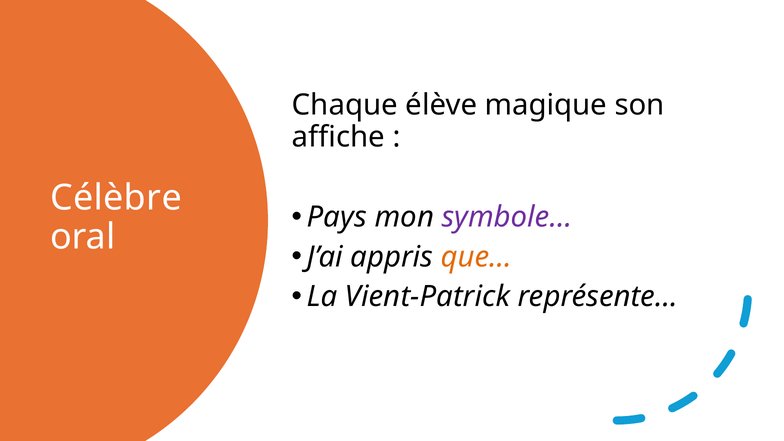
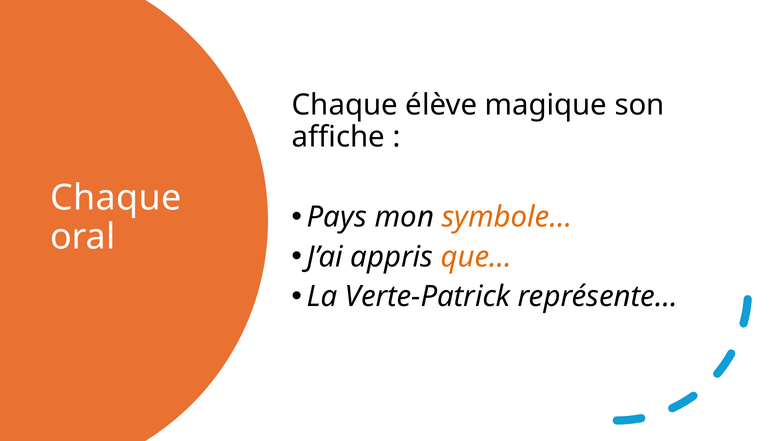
Célèbre: Célèbre -> Chaque (116, 198)
symbole… colour: purple -> orange (507, 217)
Vient‑Patrick: Vient‑Patrick -> Verte‑Patrick (428, 297)
